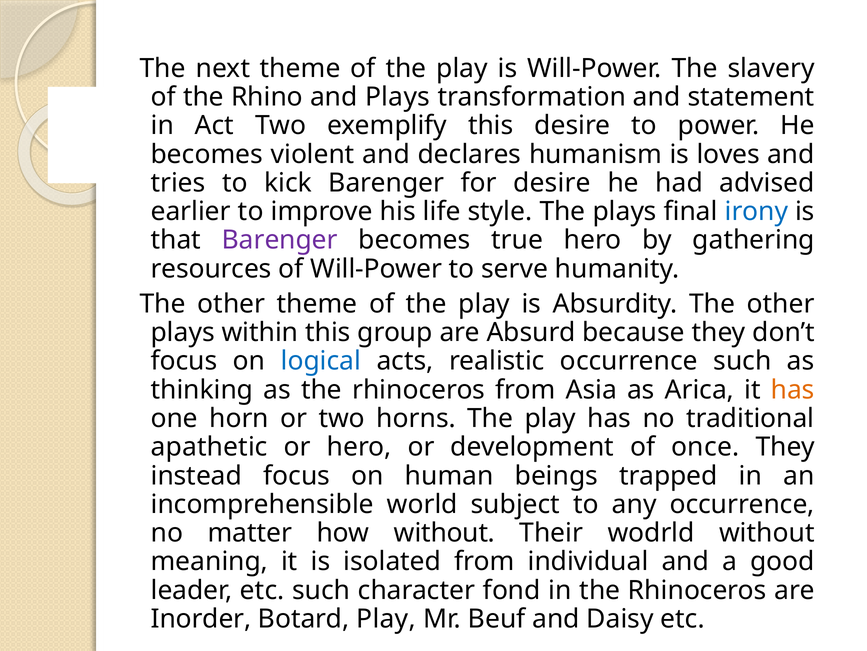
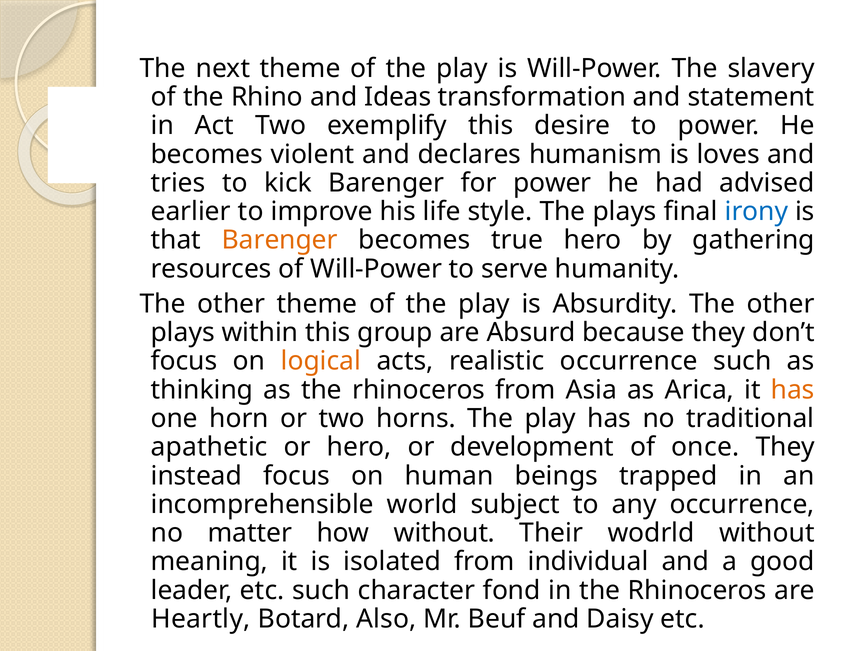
and Plays: Plays -> Ideas (398, 97)
for desire: desire -> power (552, 183)
Barenger colour: purple -> orange (280, 240)
logical colour: blue -> orange (321, 361)
Inorder: Inorder -> Heartly (201, 618)
Botard Play: Play -> Also (386, 618)
